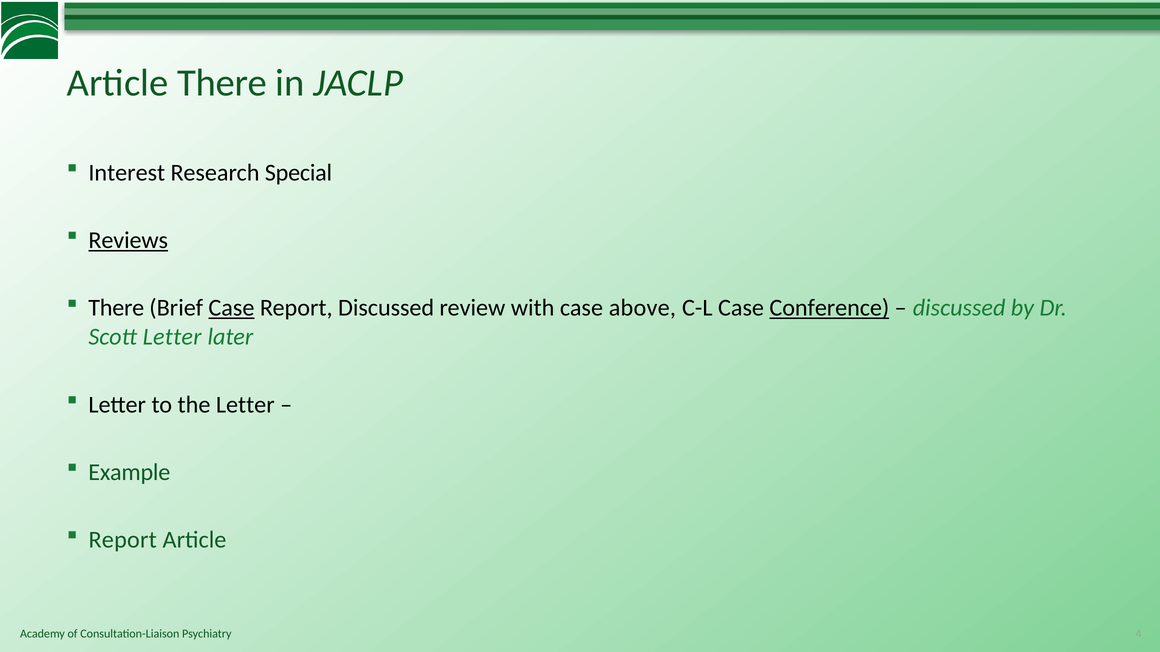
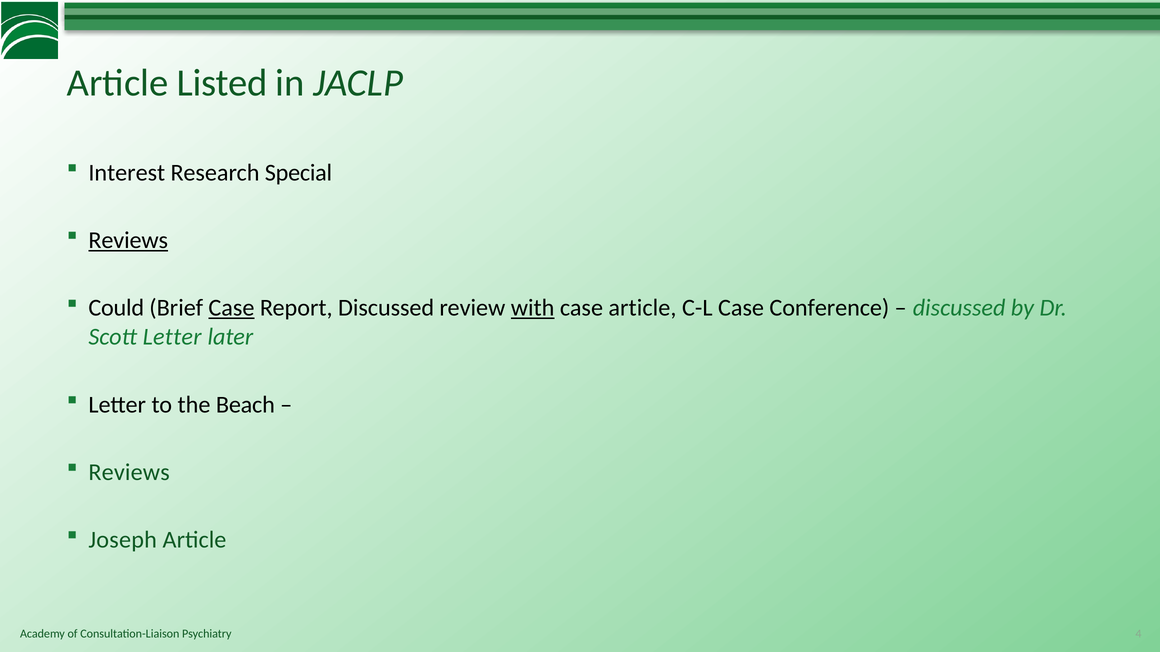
Article There: There -> Listed (222, 83)
There: There -> Could (116, 308)
with underline: none -> present (533, 308)
case above: above -> article (642, 308)
Conference underline: present -> none (829, 308)
the Letter: Letter -> Beach (245, 405)
Example: Example -> Reviews (129, 473)
Report: Report -> Joseph (123, 540)
